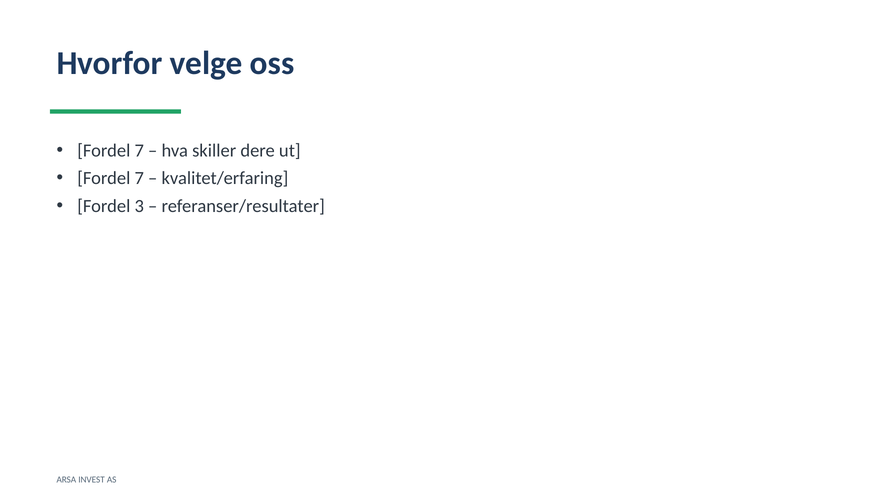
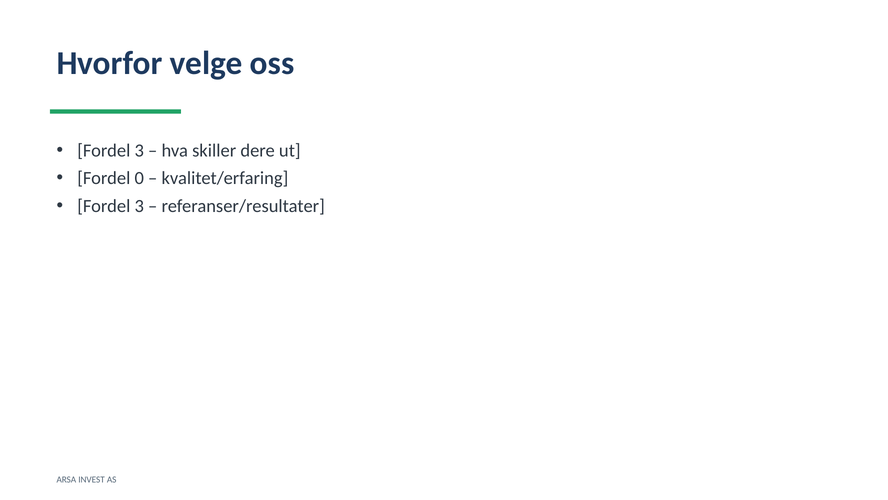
7: 7 -> 3 (139, 150)
7: 7 -> 0 (139, 178)
